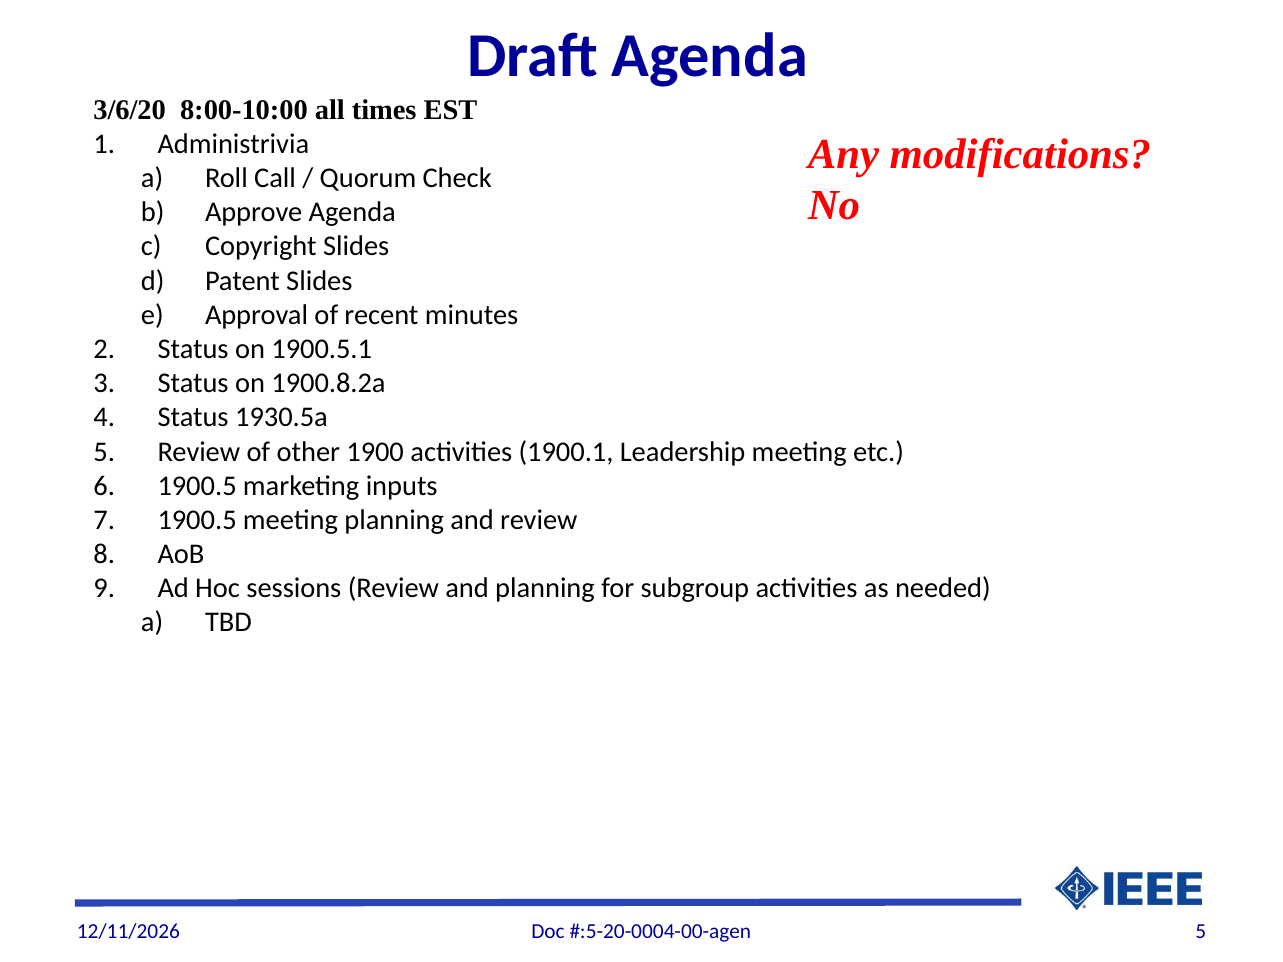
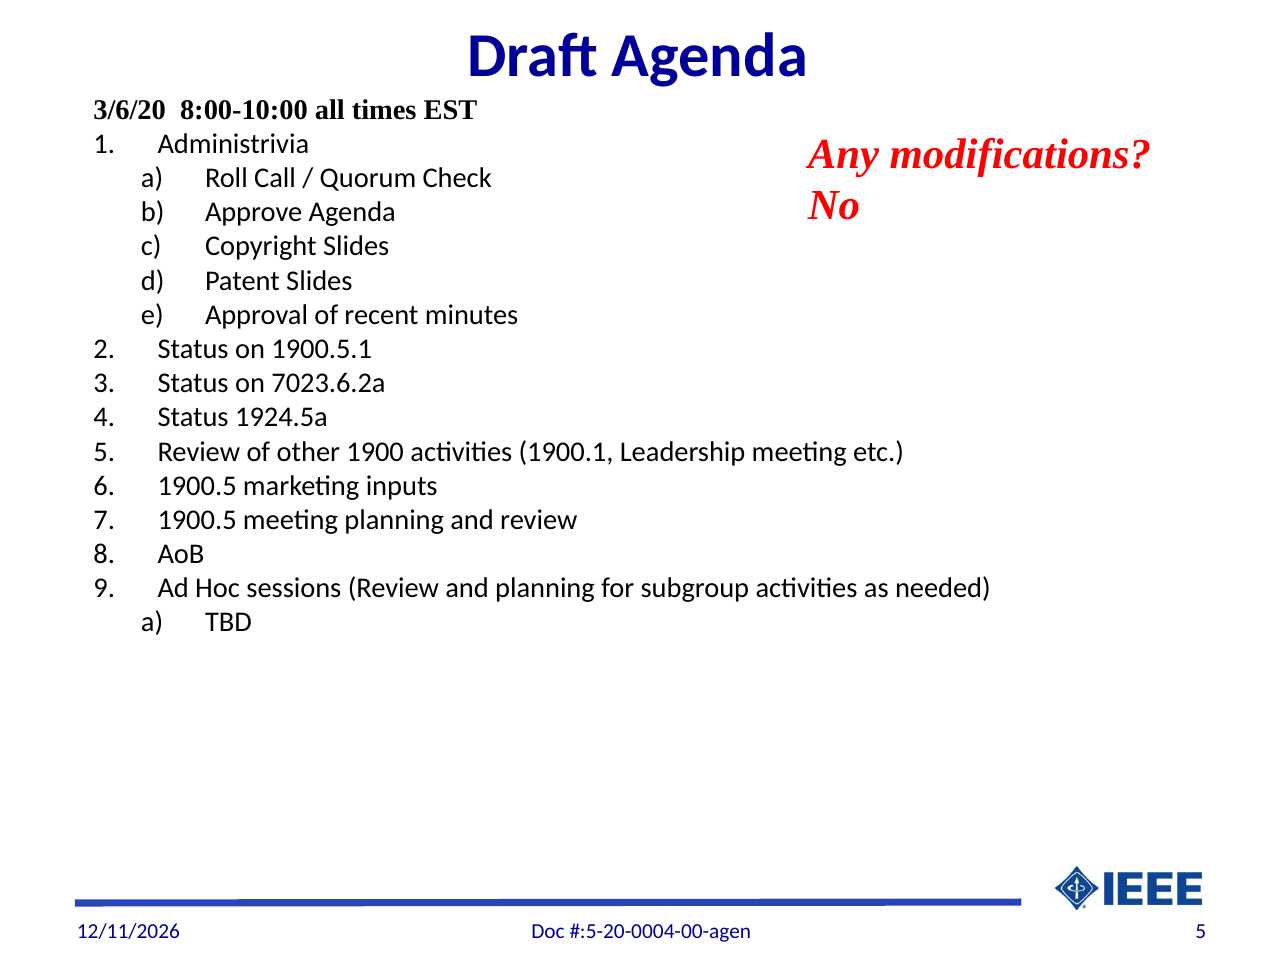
1900.8.2a: 1900.8.2a -> 7023.6.2a (329, 383)
1930.5a: 1930.5a -> 1924.5a (281, 418)
